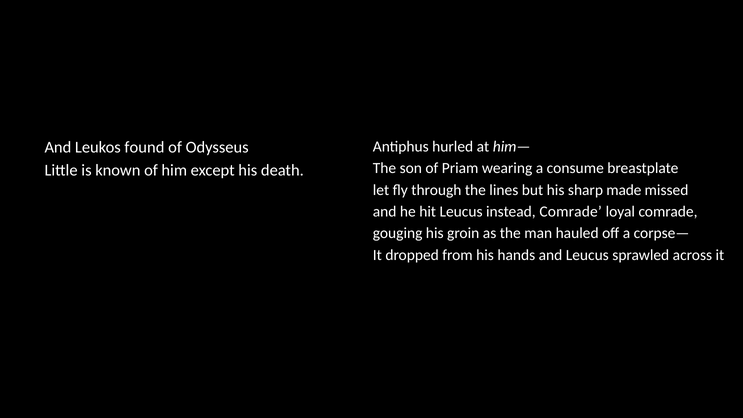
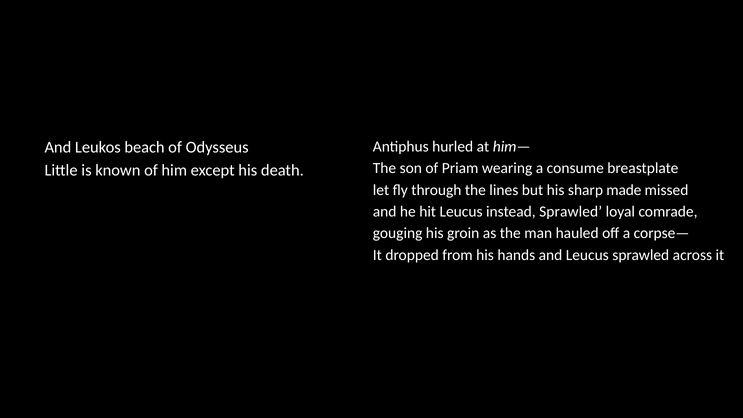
found: found -> beach (145, 147)
instead Comrade: Comrade -> Sprawled (571, 212)
